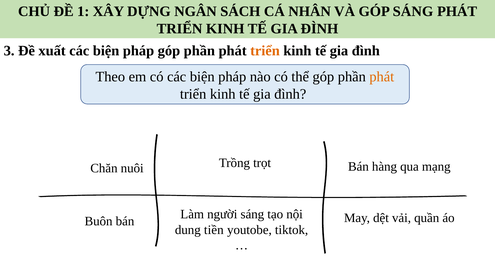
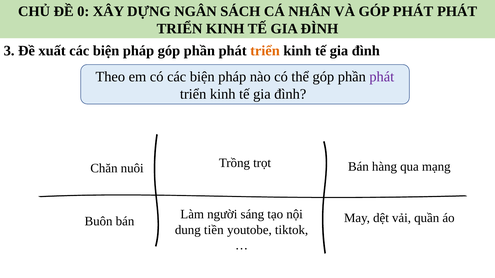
1: 1 -> 0 (83, 11)
GÓP SÁNG: SÁNG -> PHÁT (413, 11)
phát colour: orange -> purple (382, 77)
